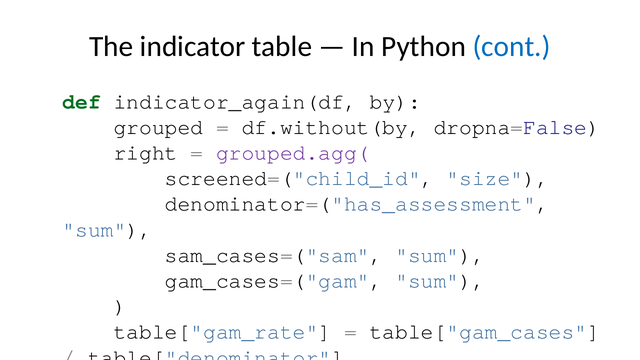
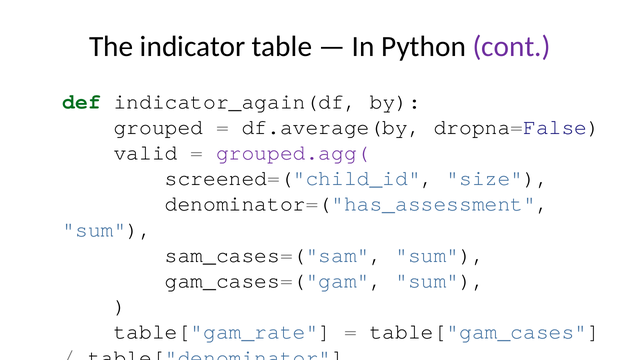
cont colour: blue -> purple (512, 46)
df.without(by: df.without(by -> df.average(by (331, 127)
right: right -> valid (146, 153)
